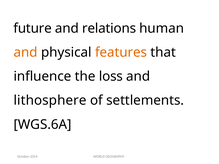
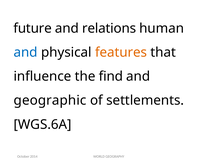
and colour: orange -> blue (26, 52)
loss: loss -> find (111, 76)
lithosphere: lithosphere -> geographic (50, 101)
